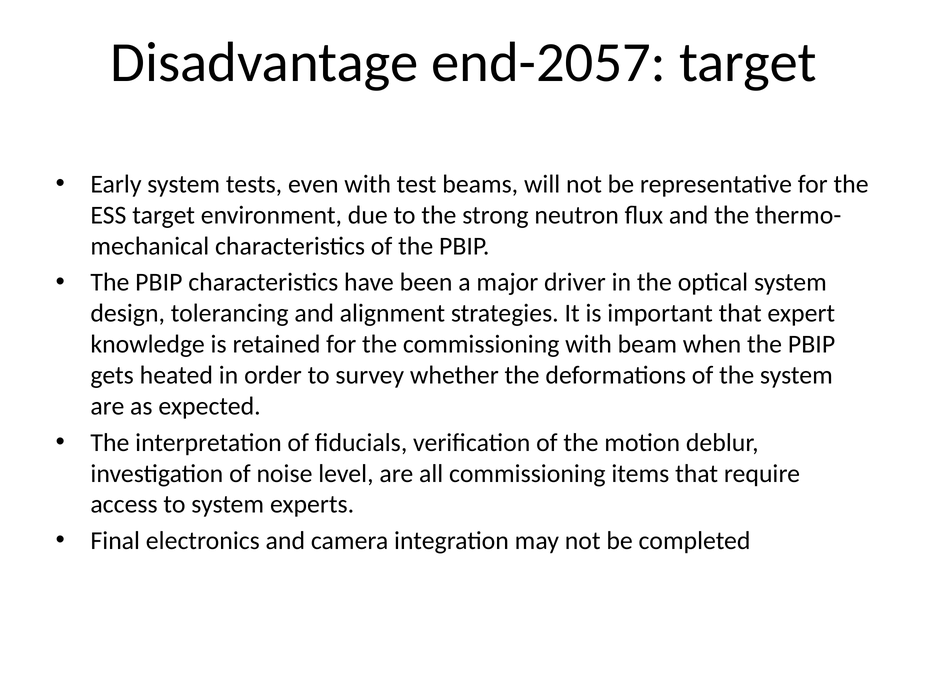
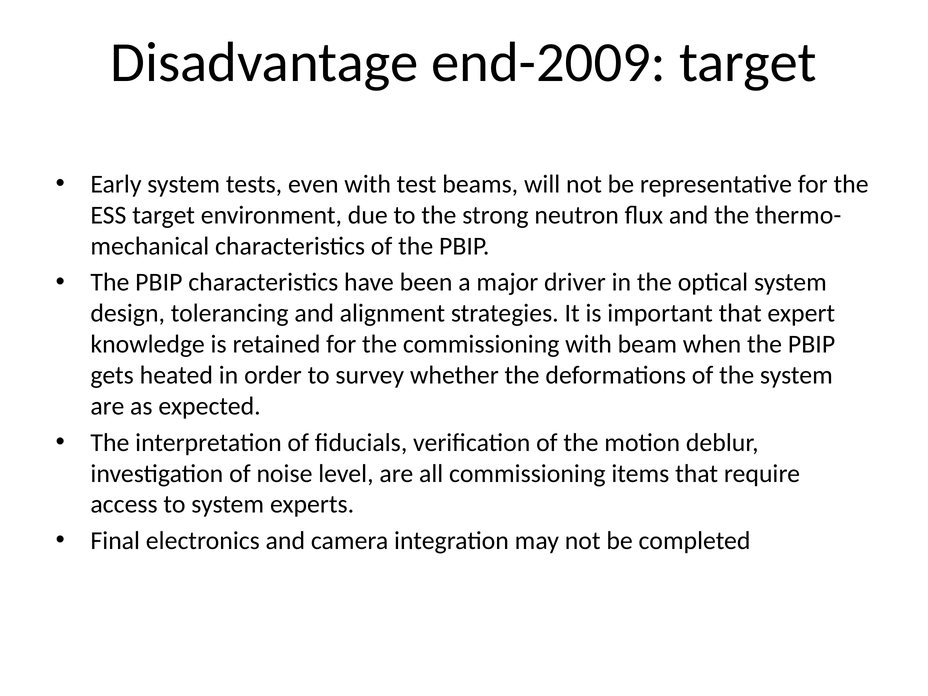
end-2057: end-2057 -> end-2009 (549, 63)
